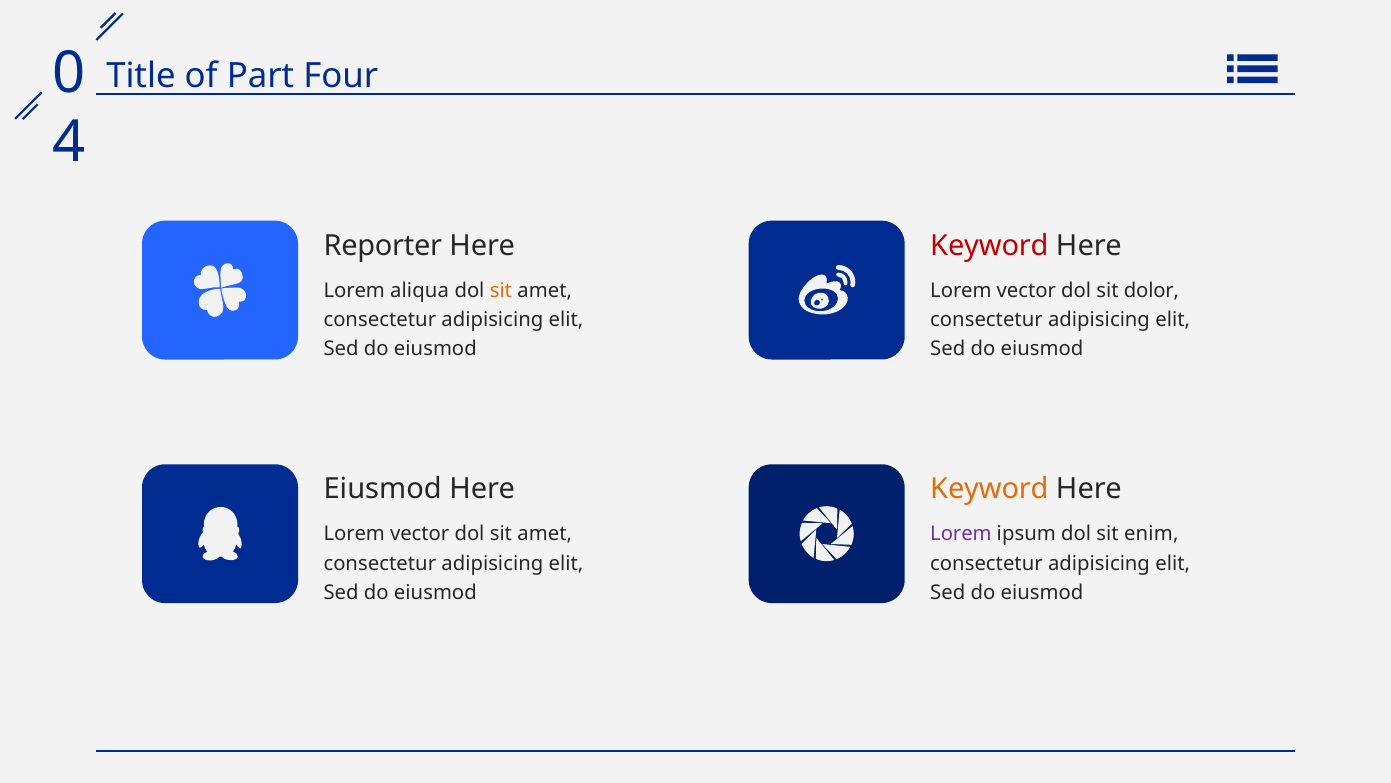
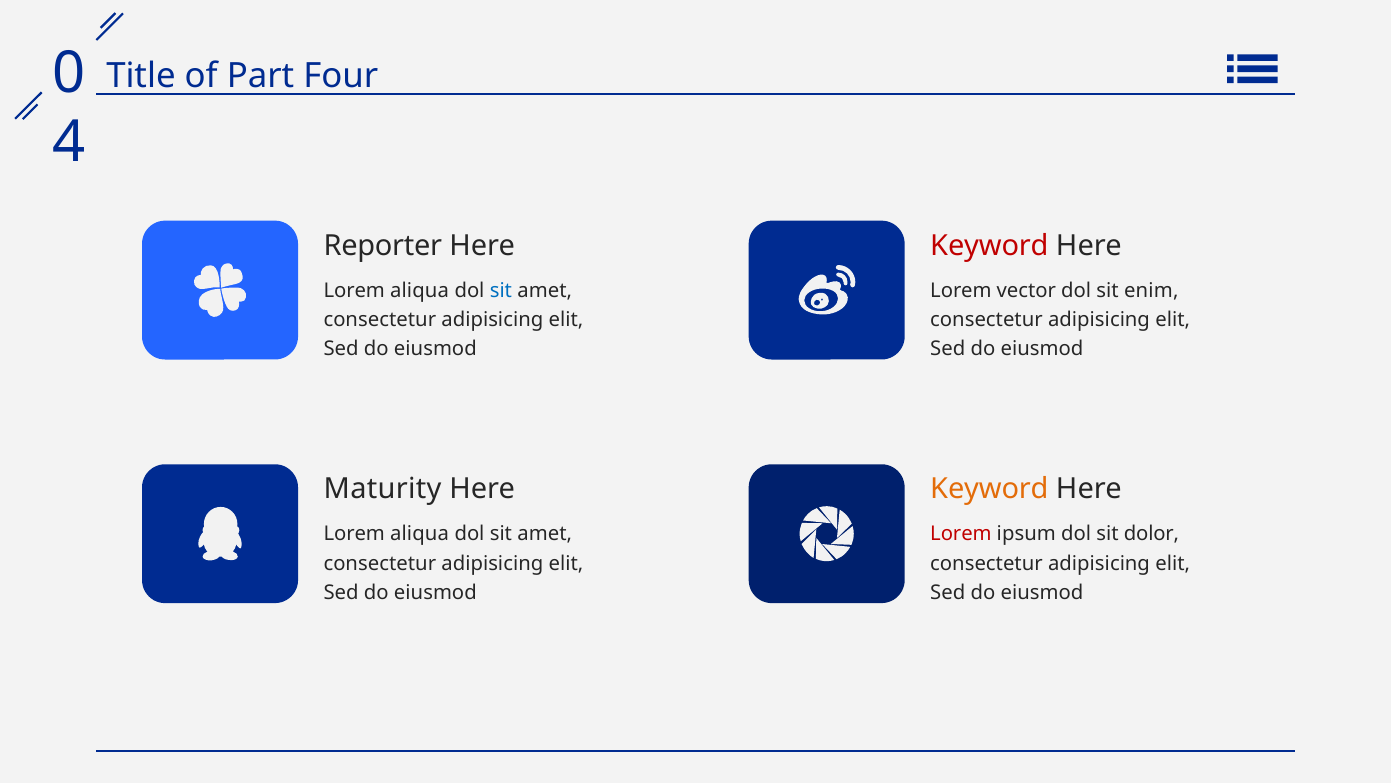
sit colour: orange -> blue (501, 290)
dolor: dolor -> enim (1151, 290)
Eiusmod: Eiusmod -> Maturity (383, 489)
vector: vector -> aliqua (420, 534)
Lorem colour: purple -> red (961, 534)
enim: enim -> dolor (1151, 534)
